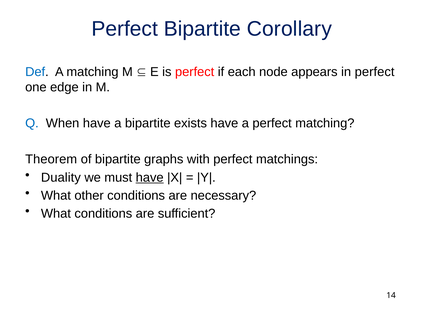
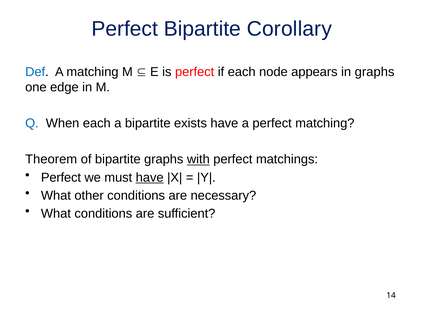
in perfect: perfect -> graphs (375, 72)
When have: have -> each (97, 123)
with underline: none -> present (198, 159)
Duality: Duality -> Perfect (61, 177)
